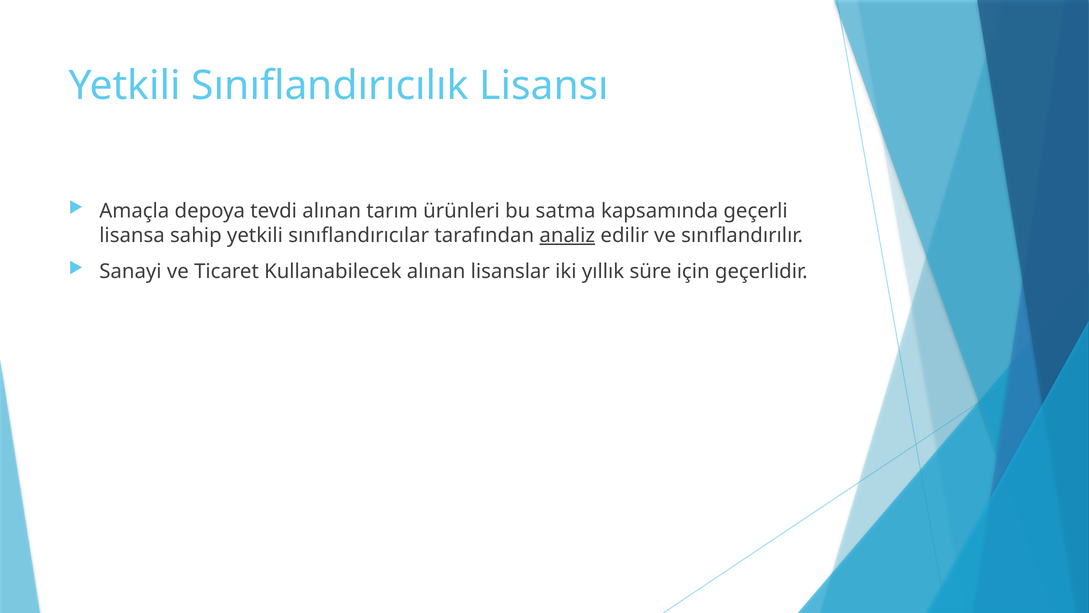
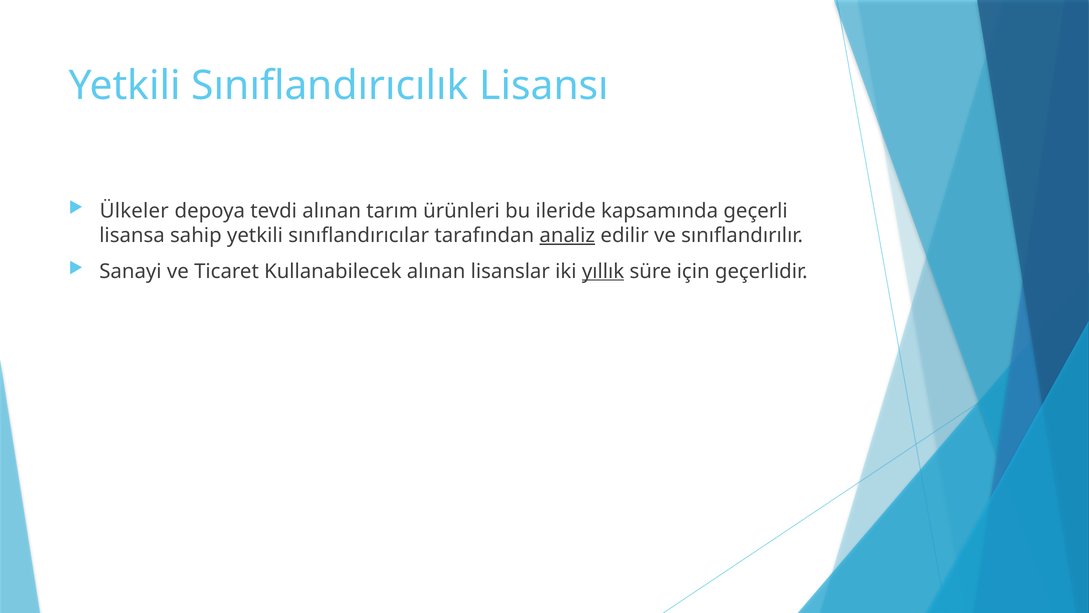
Amaçla: Amaçla -> Ülkeler (134, 211)
satma: satma -> ileride (566, 211)
yıllık underline: none -> present (603, 271)
